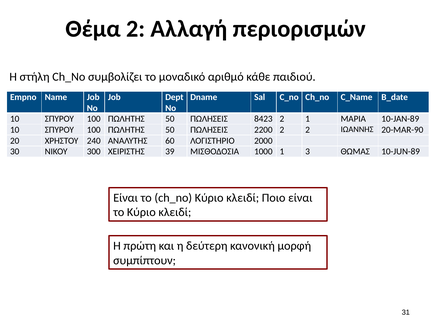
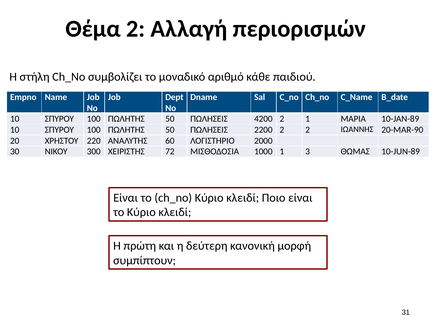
8423: 8423 -> 4200 (263, 119)
240: 240 -> 220 (94, 141)
39: 39 -> 72 (170, 152)
